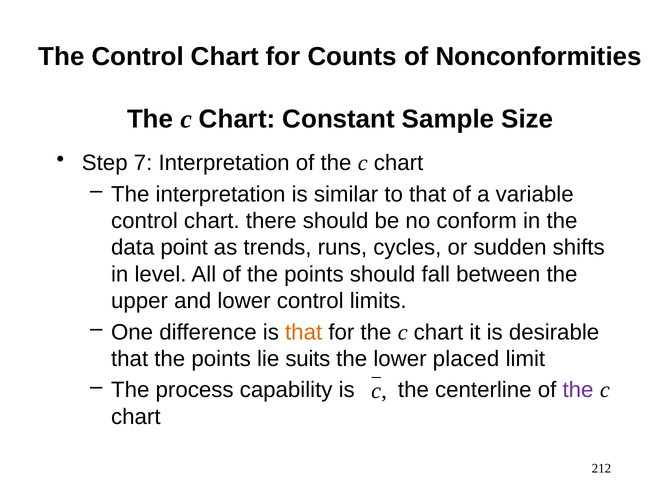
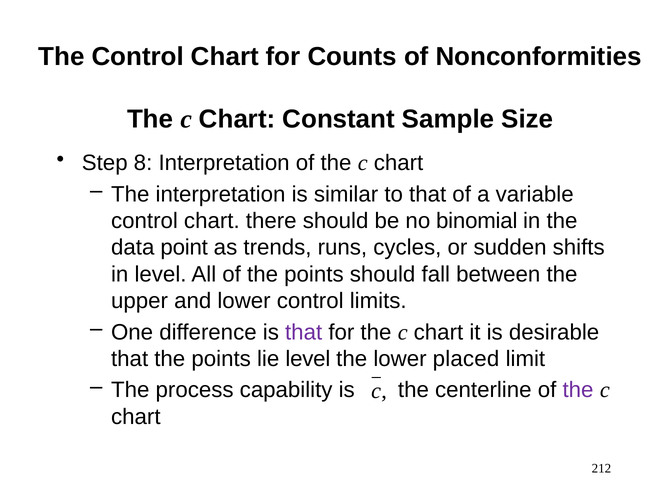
7: 7 -> 8 (143, 163)
conform: conform -> binomial (477, 221)
that colour: orange -> purple (304, 332)
lie suits: suits -> level (308, 359)
